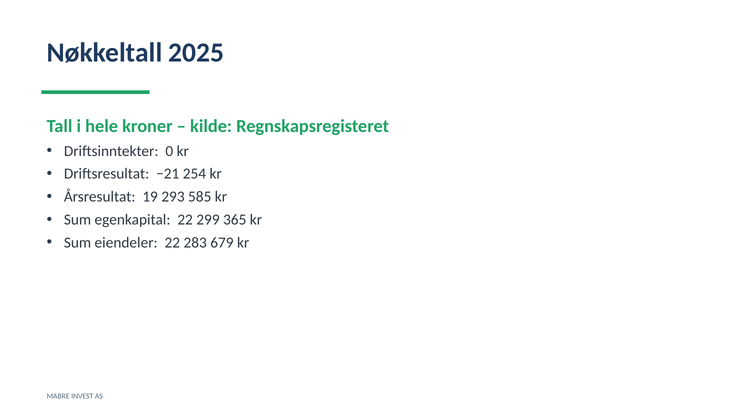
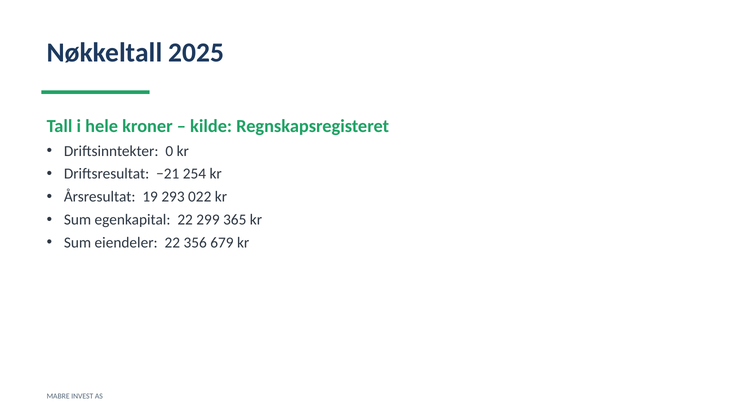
585: 585 -> 022 (200, 197)
283: 283 -> 356 (195, 243)
